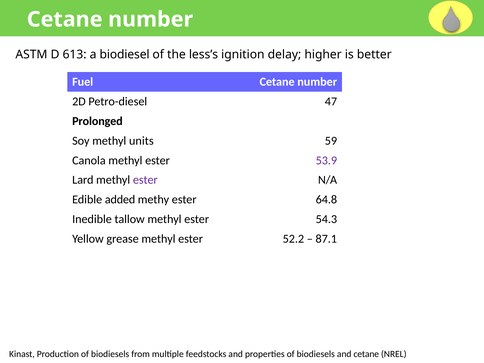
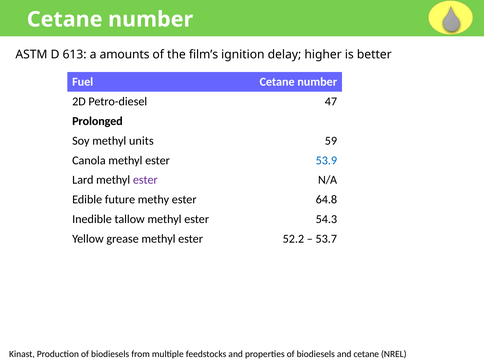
biodiesel: biodiesel -> amounts (125, 55)
less’s: less’s -> film’s (204, 55)
53.9 colour: purple -> blue (326, 160)
added: added -> future (120, 200)
87.1: 87.1 -> 53.7 (326, 239)
